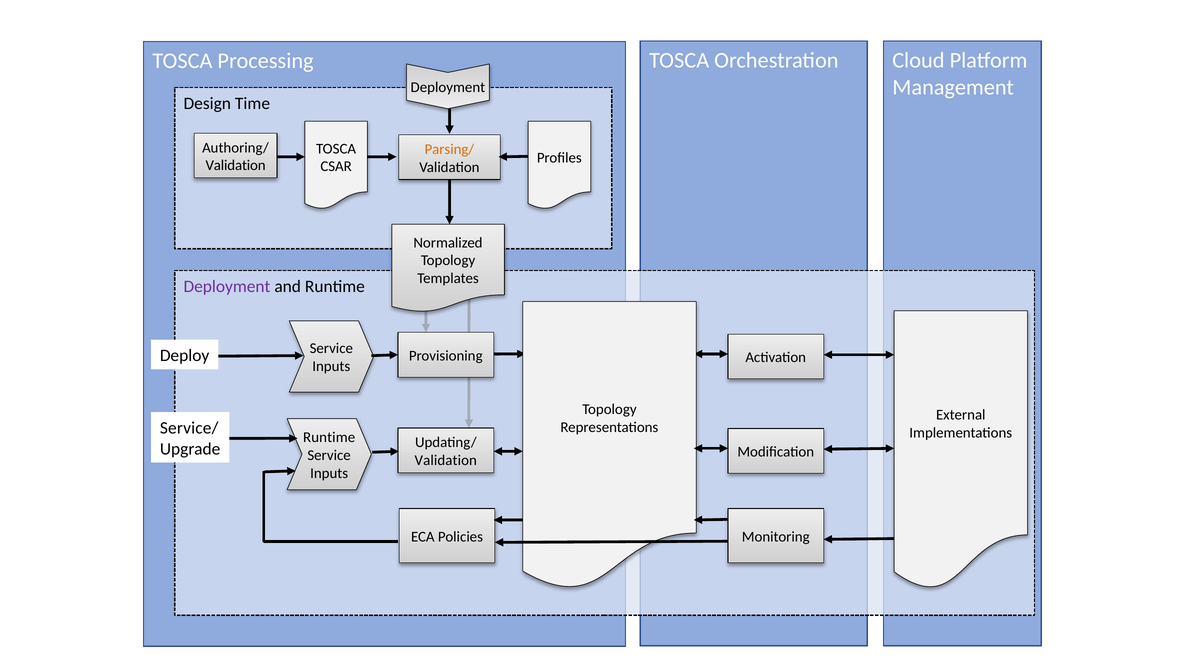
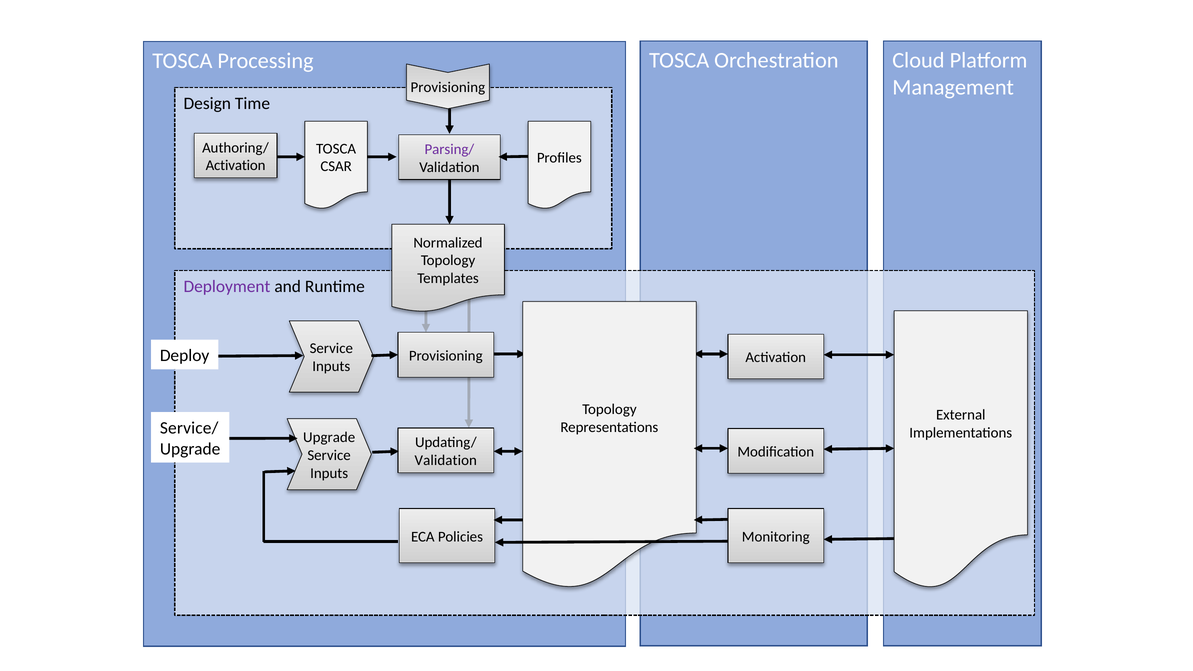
Deployment: Deployment -> Provisioning (448, 87)
Parsing/ colour: orange -> purple (449, 149)
Validation: Validation -> Activation (236, 166)
Runtime: Runtime -> Upgrade (329, 437)
